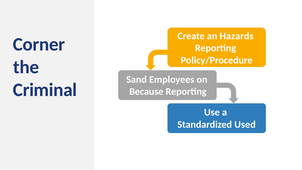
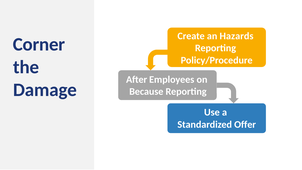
Sand: Sand -> After (137, 80)
Criminal: Criminal -> Damage (45, 90)
Used: Used -> Offer (245, 124)
